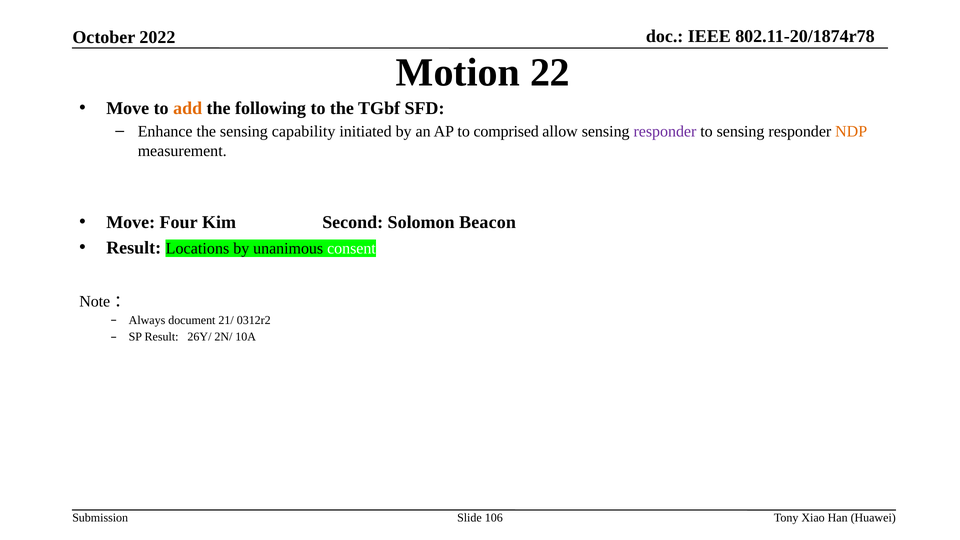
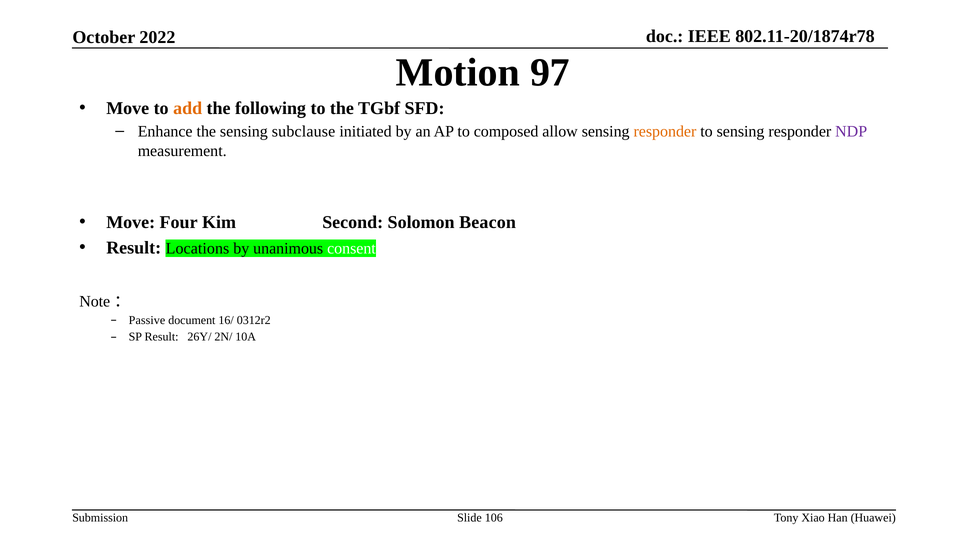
22: 22 -> 97 (550, 72)
capability: capability -> subclause (304, 132)
comprised: comprised -> composed (506, 132)
responder colour: purple -> orange (665, 132)
NDP colour: orange -> purple (851, 132)
Always: Always -> Passive (147, 320)
21/: 21/ -> 16/ (226, 320)
